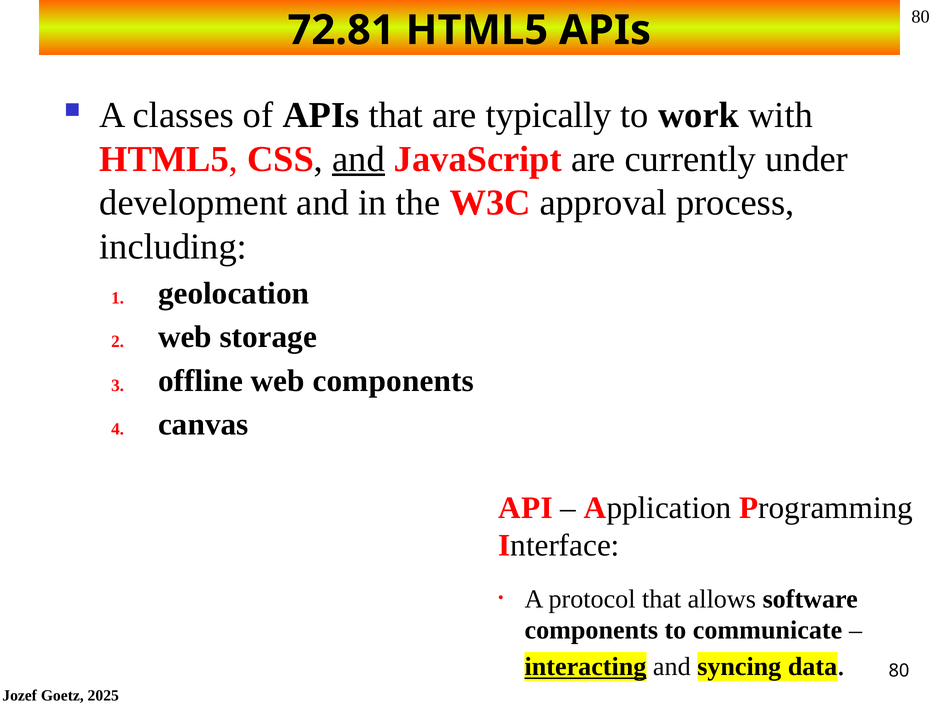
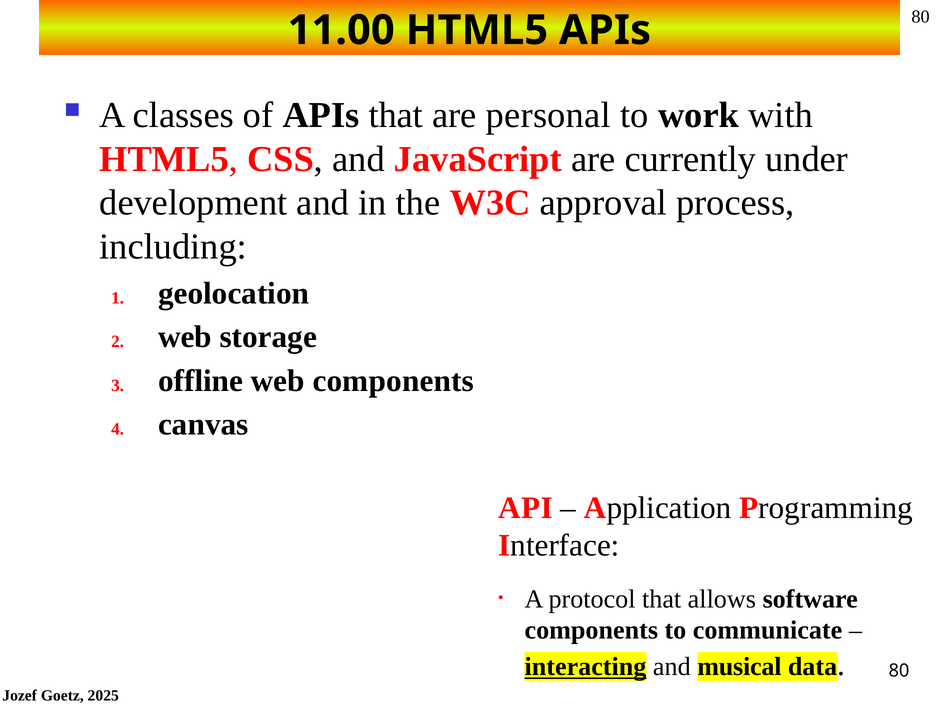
72.81: 72.81 -> 11.00 (341, 30)
typically: typically -> personal (548, 115)
and underline: present -> none (358, 159)
syncing: syncing -> musical (739, 667)
